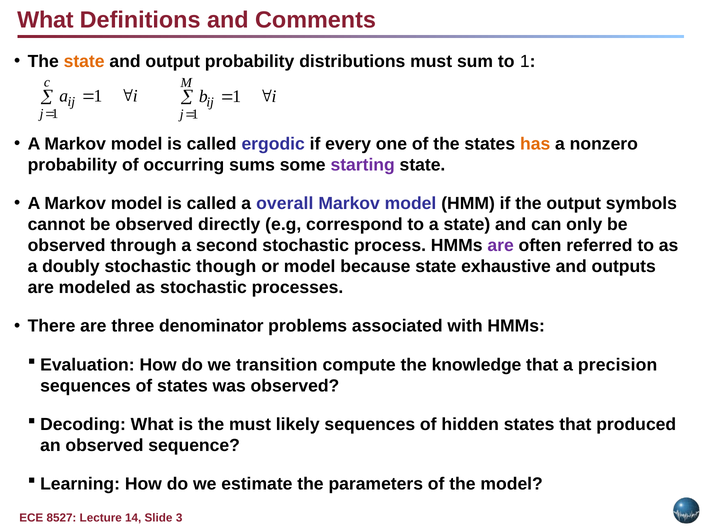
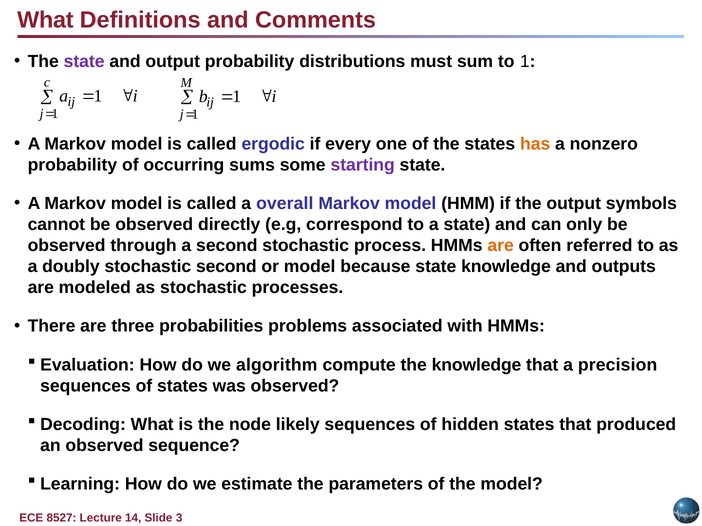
state colour: orange -> purple (84, 61)
are colour: purple -> orange (501, 246)
stochastic though: though -> second (226, 267)
state exhaustive: exhaustive -> knowledge (506, 267)
denominator: denominator -> probabilities (211, 326)
transition: transition -> algorithm (277, 365)
the must: must -> node (250, 425)
